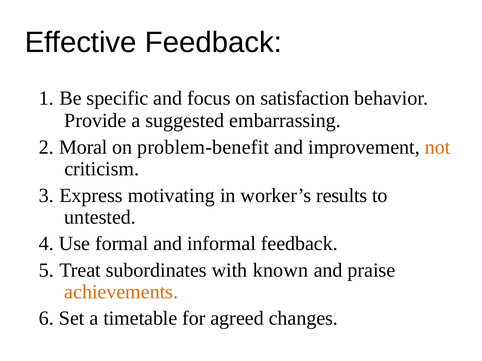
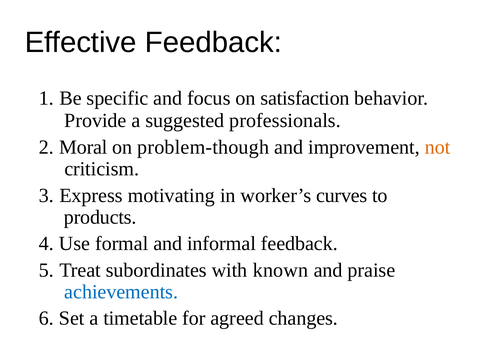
embarrassing: embarrassing -> professionals (285, 121)
problem-benefit: problem-benefit -> problem-though (203, 147)
results: results -> curves (342, 196)
untested: untested -> products (100, 217)
achievements colour: orange -> blue (121, 292)
